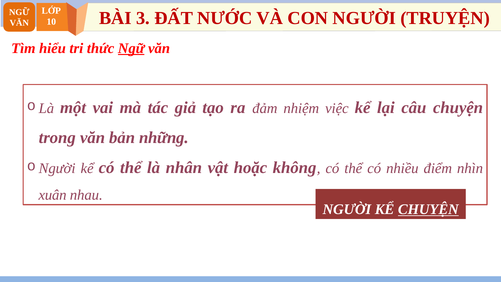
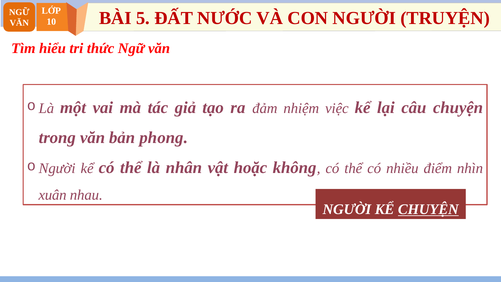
3: 3 -> 5 (143, 18)
Ngữ underline: present -> none (131, 48)
những: những -> phong (164, 137)
